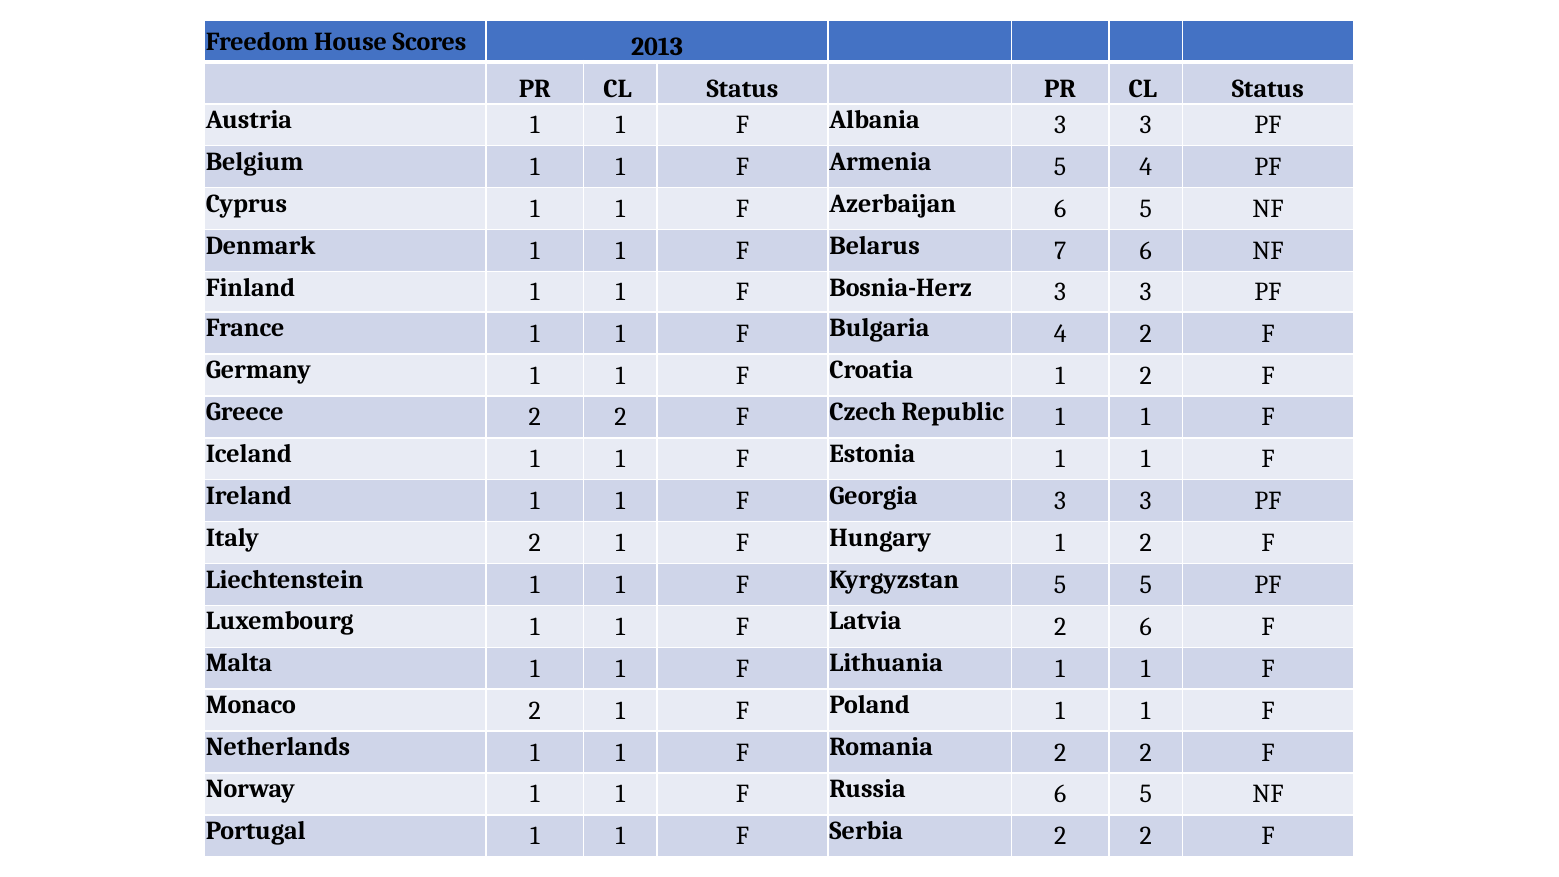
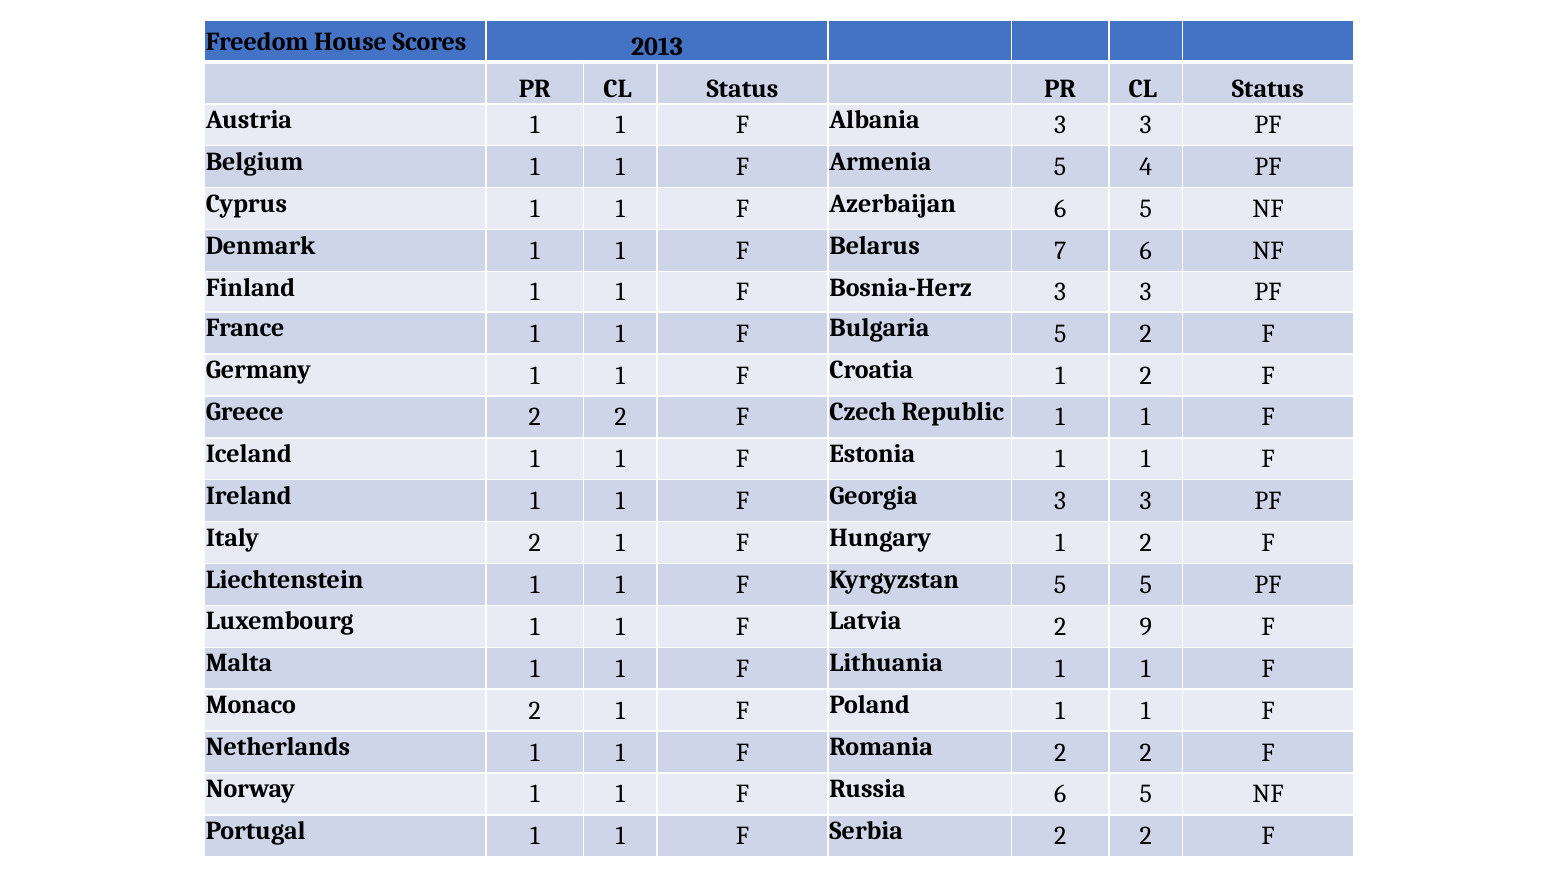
Bulgaria 4: 4 -> 5 (1060, 334)
2 6: 6 -> 9 (1146, 627)
